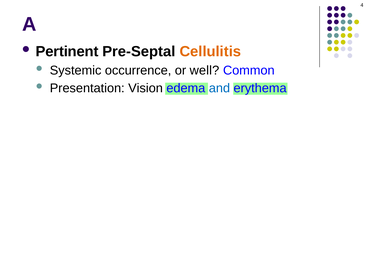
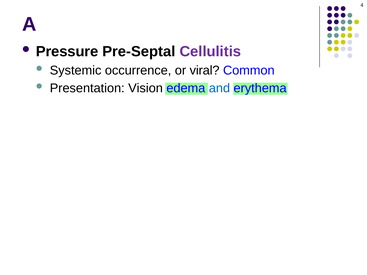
Pertinent: Pertinent -> Pressure (67, 52)
Cellulitis colour: orange -> purple (210, 52)
well: well -> viral (205, 70)
